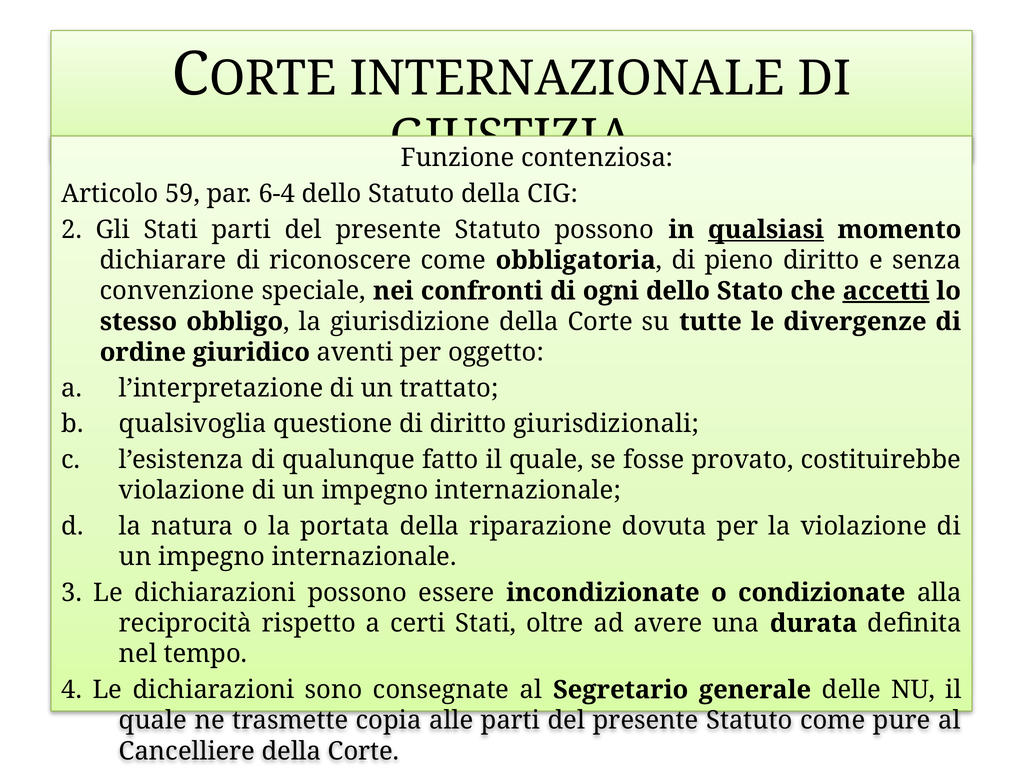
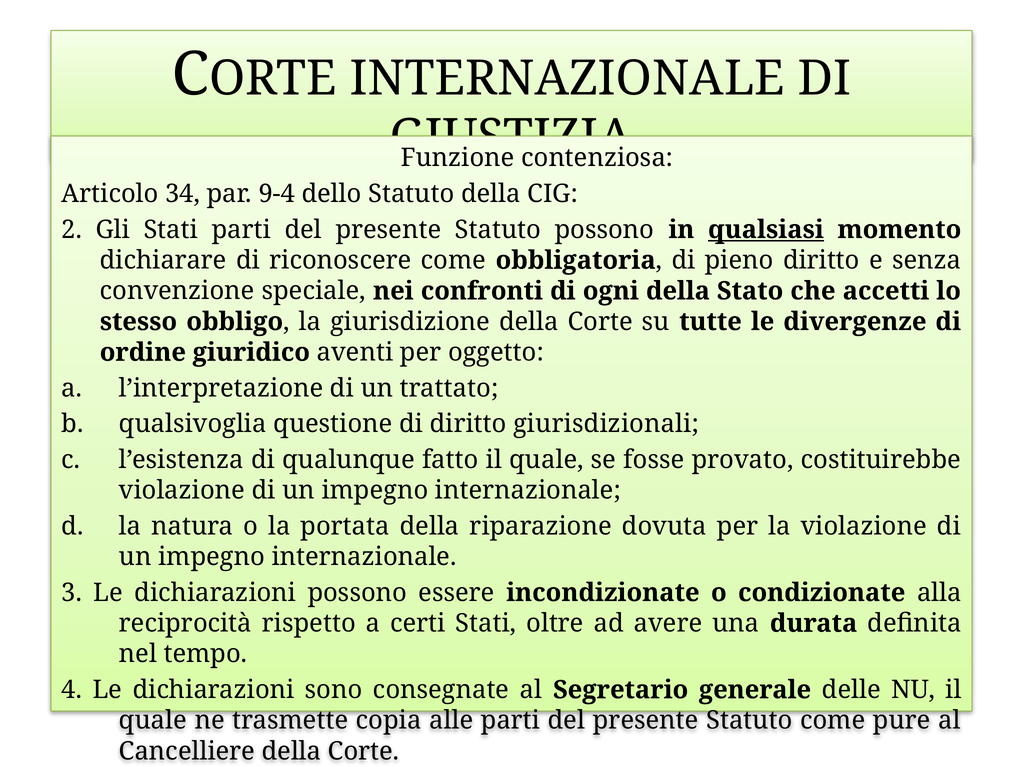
59: 59 -> 34 (183, 194)
6-4: 6-4 -> 9-4 (277, 194)
ogni dello: dello -> della (678, 291)
accetti underline: present -> none (886, 291)
